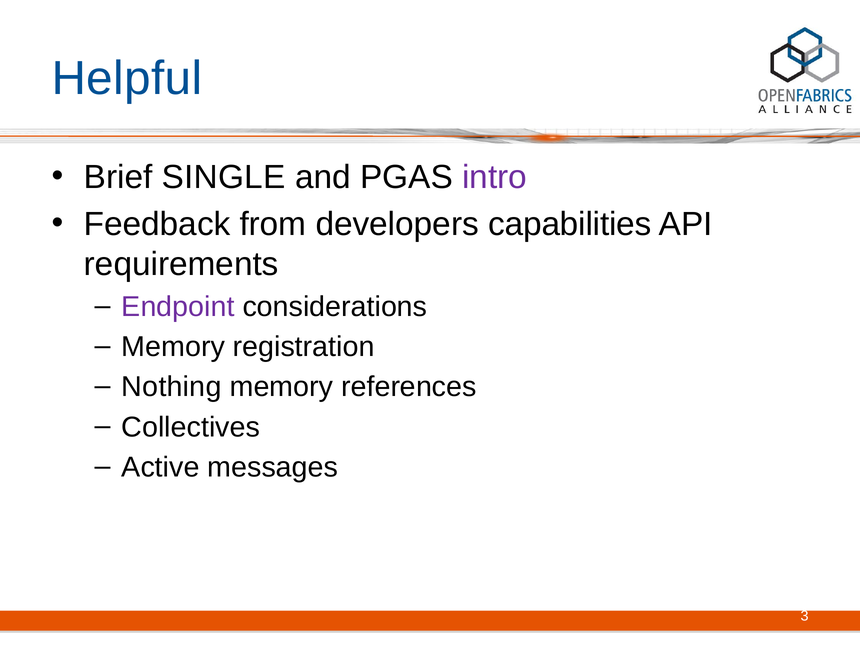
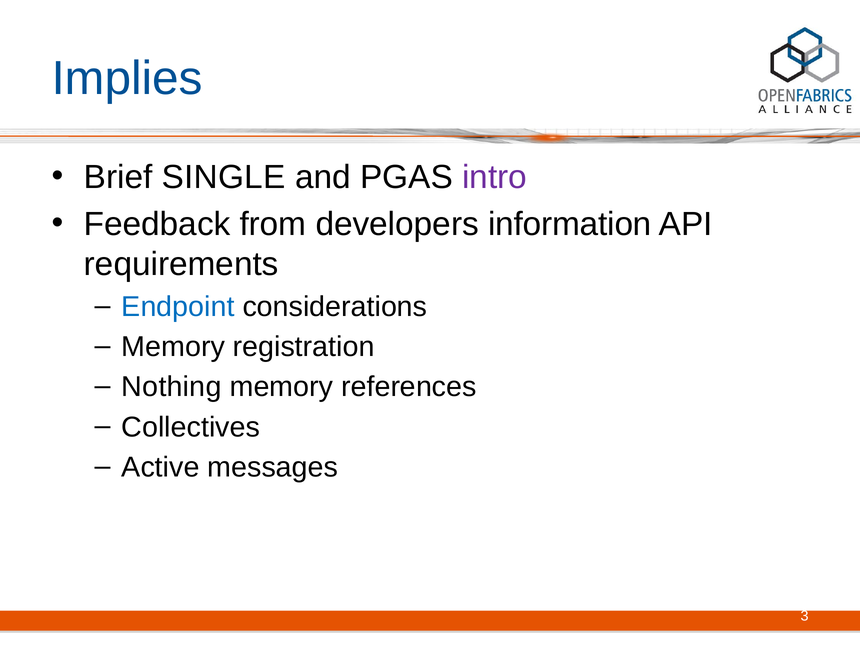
Helpful: Helpful -> Implies (127, 79)
capabilities: capabilities -> information (570, 224)
Endpoint colour: purple -> blue (178, 307)
